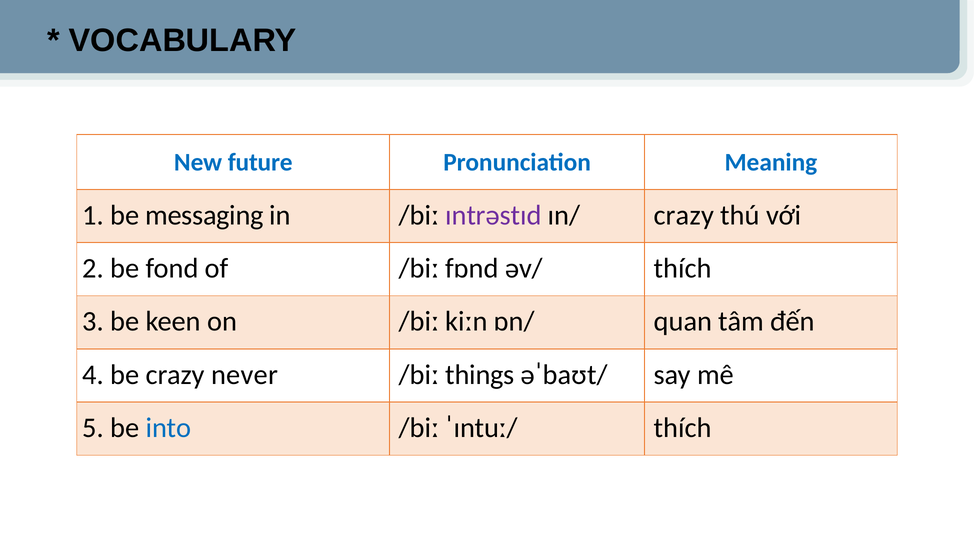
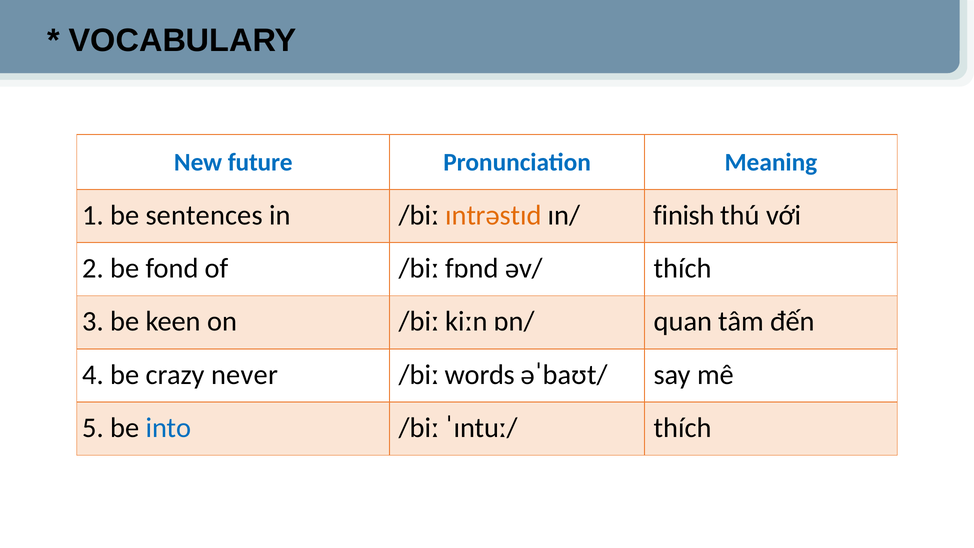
messaging: messaging -> sentences (204, 215)
ɪntrəstɪd colour: purple -> orange (493, 215)
ɪn/ crazy: crazy -> finish (684, 215)
things: things -> words (480, 375)
